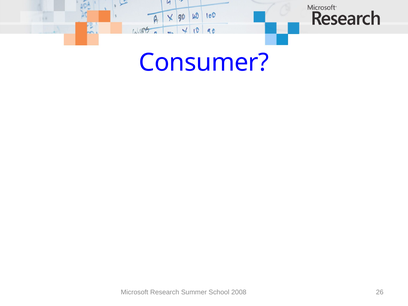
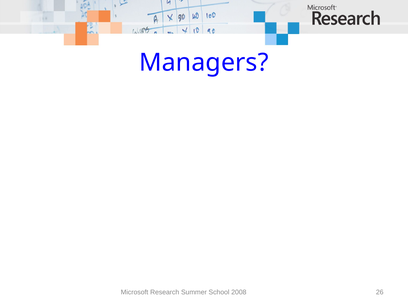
Consumer: Consumer -> Managers (204, 63)
